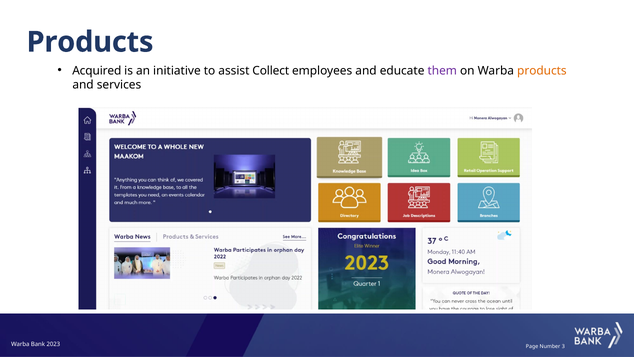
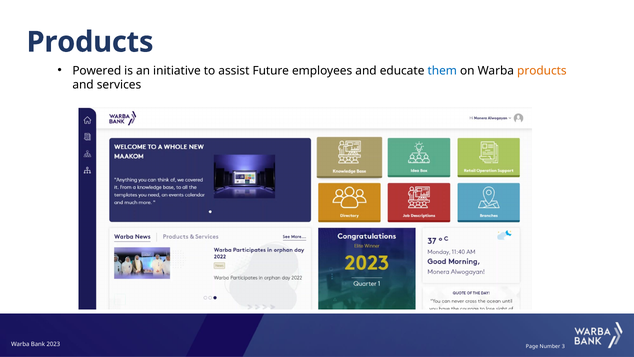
Acquired: Acquired -> Powered (97, 71)
Collect: Collect -> Future (271, 71)
them colour: purple -> blue (442, 71)
